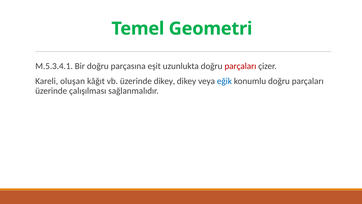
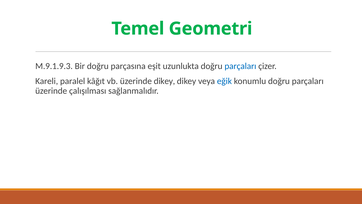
M.5.3.4.1: M.5.3.4.1 -> M.9.1.9.3 (54, 66)
parçaları colour: red -> blue (240, 66)
oluşan: oluşan -> paralel (73, 81)
